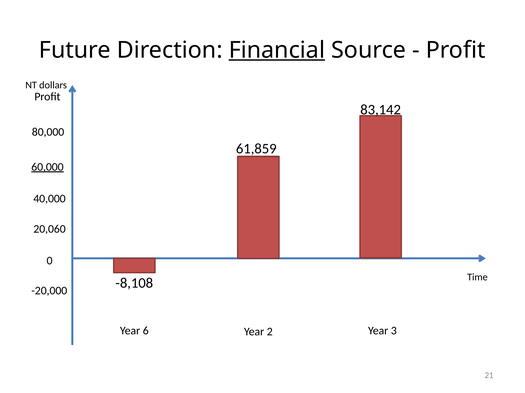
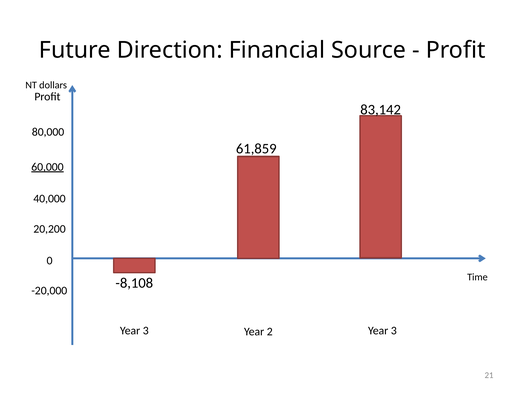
Financial underline: present -> none (277, 50)
20,060: 20,060 -> 20,200 (50, 229)
6: 6 -> 3 (146, 331)
